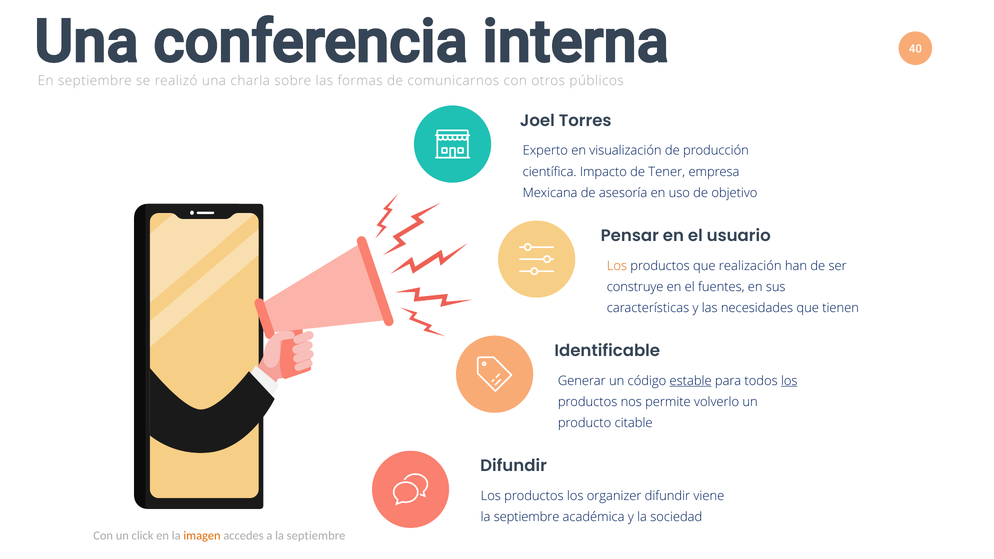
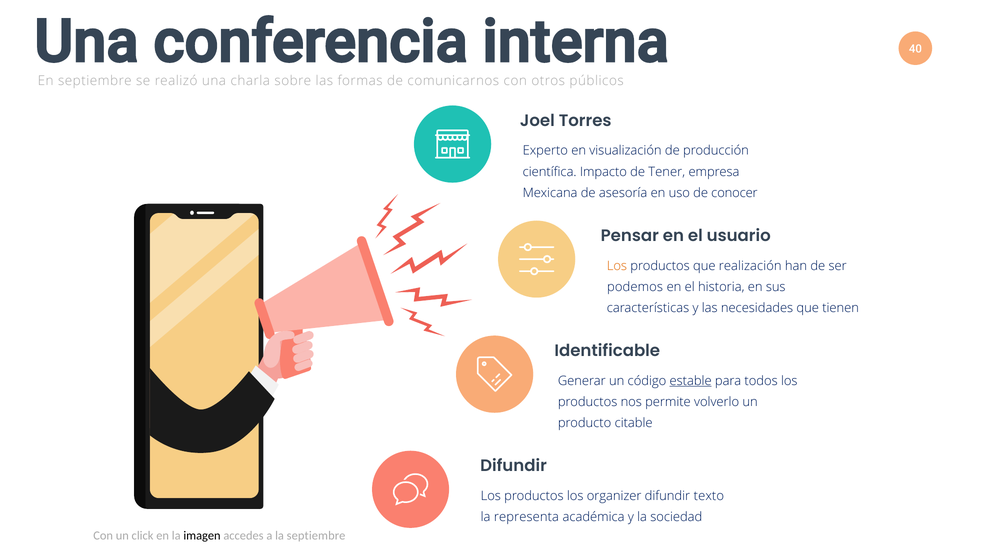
objetivo: objetivo -> conocer (734, 193)
construye: construye -> podemos (635, 287)
fuentes: fuentes -> historia (721, 287)
los underline: present -> none (789, 381)
viene: viene -> texto (709, 496)
septiembre: septiembre -> representa (526, 517)
imagen colour: orange -> black (202, 536)
